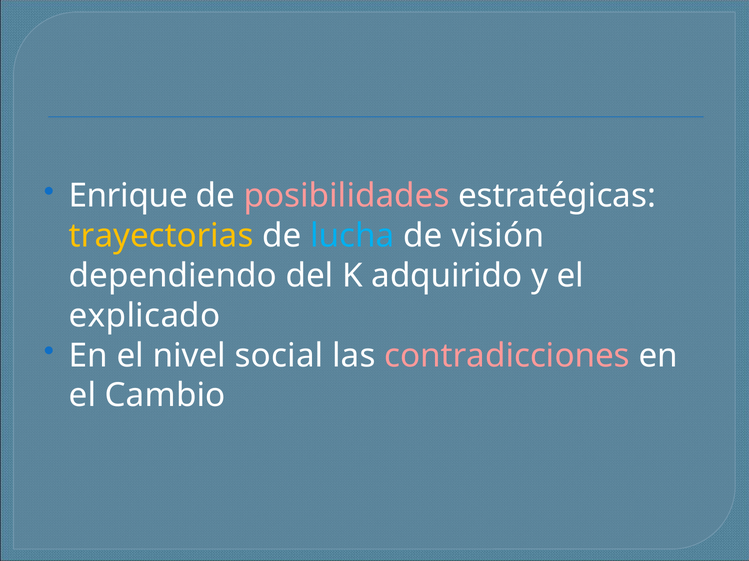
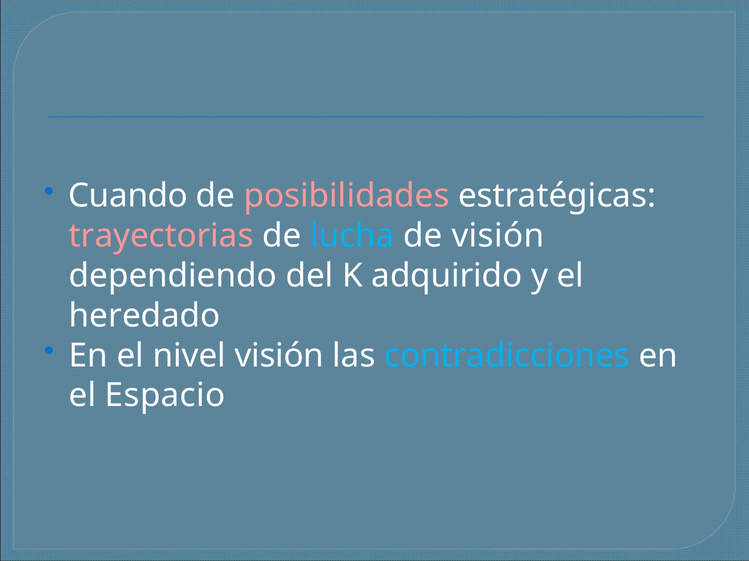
Enrique: Enrique -> Cuando (128, 196)
trayectorias colour: yellow -> pink (161, 236)
explicado: explicado -> heredado (145, 316)
nivel social: social -> visión (279, 356)
contradicciones colour: pink -> light blue (507, 356)
Cambio: Cambio -> Espacio (165, 396)
